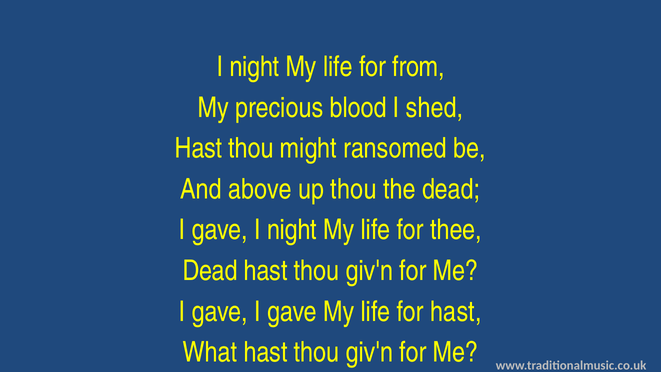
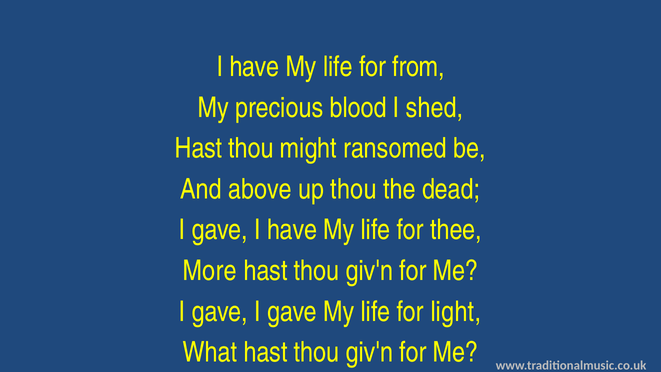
night: night -> have (254, 67)
gave I night: night -> have (292, 230)
Dead: Dead -> More (210, 271)
for hast: hast -> light (456, 312)
